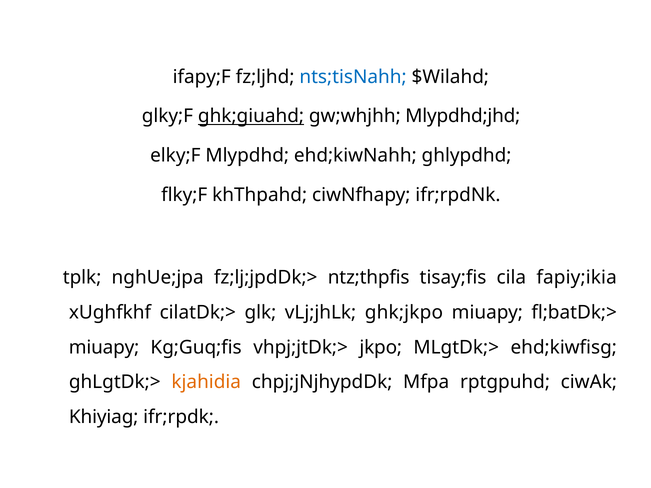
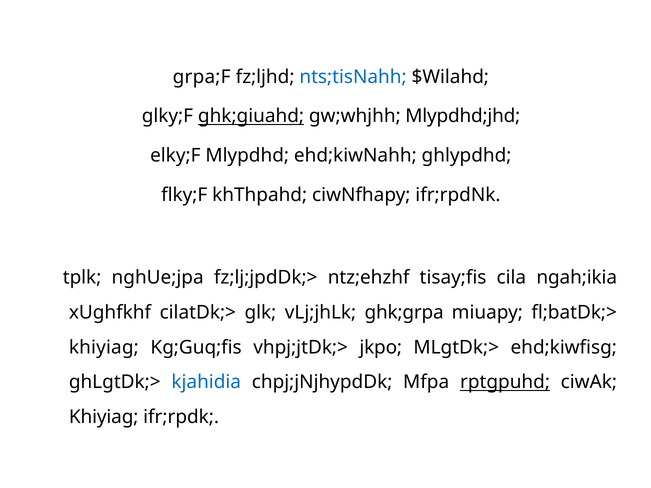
ifapy;F: ifapy;F -> grpa;F (202, 77)
ntz;thpfis: ntz;thpfis -> ntz;ehzhf (369, 278)
fapiy;ikia: fapiy;ikia -> ngah;ikia (577, 278)
ghk;jkpo: ghk;jkpo -> ghk;grpa (404, 313)
miuapy: miuapy -> khiyiag (104, 348)
kjahidia colour: orange -> blue (206, 382)
rptgpuhd underline: none -> present (505, 382)
